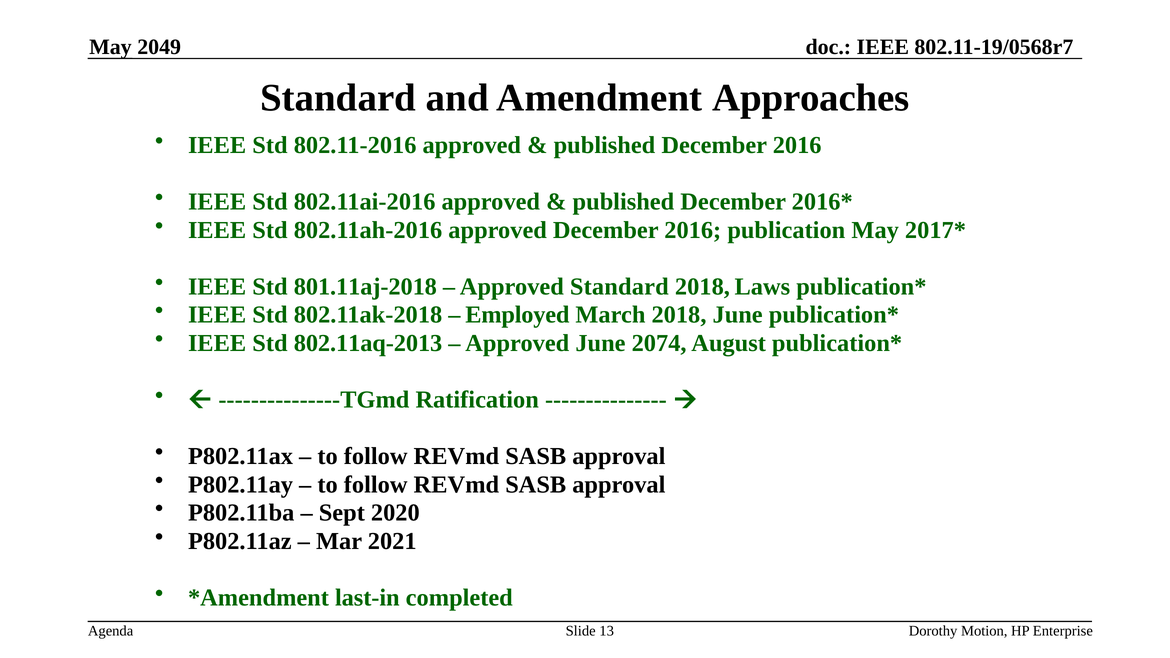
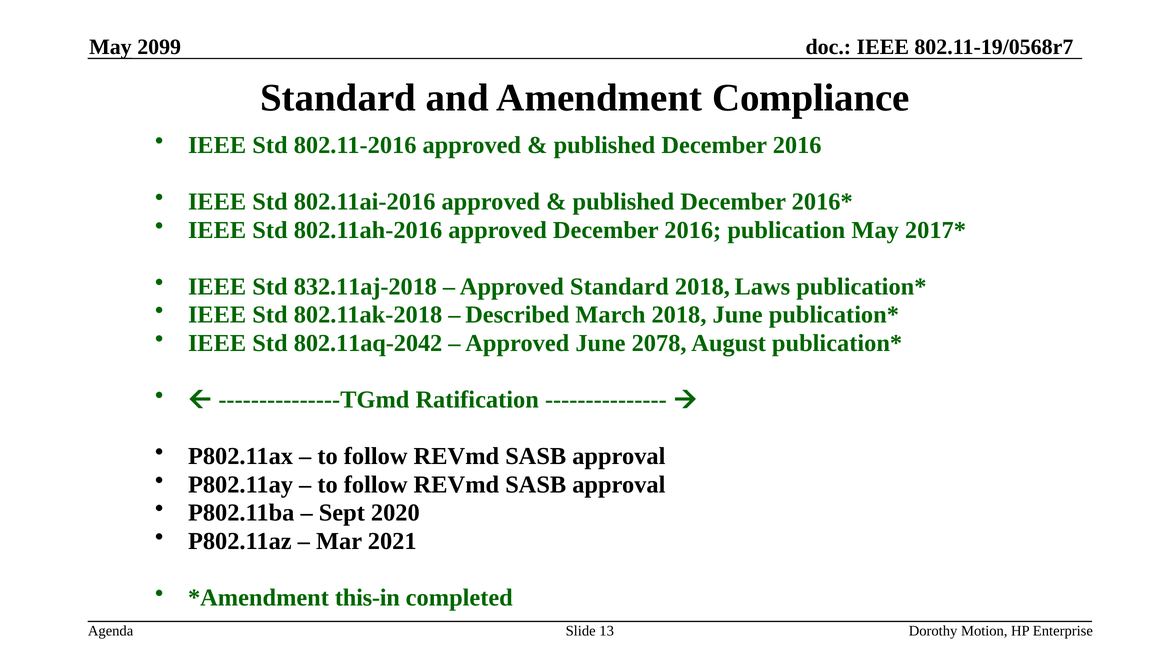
2049: 2049 -> 2099 (159, 47)
Approaches: Approaches -> Compliance (811, 98)
801.11aj-2018: 801.11aj-2018 -> 832.11aj-2018 (365, 287)
Employed: Employed -> Described (517, 315)
802.11aq-2013: 802.11aq-2013 -> 802.11aq-2042 (368, 343)
2074: 2074 -> 2078 (659, 343)
last-in: last-in -> this-in (367, 598)
